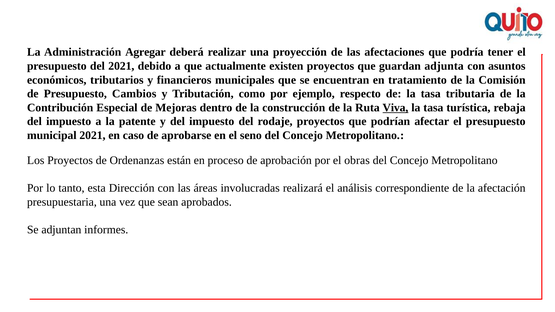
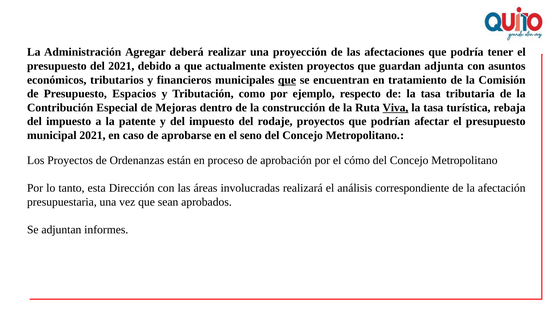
que underline: none -> present (287, 80)
Cambios: Cambios -> Espacios (134, 94)
obras: obras -> cómo (357, 160)
